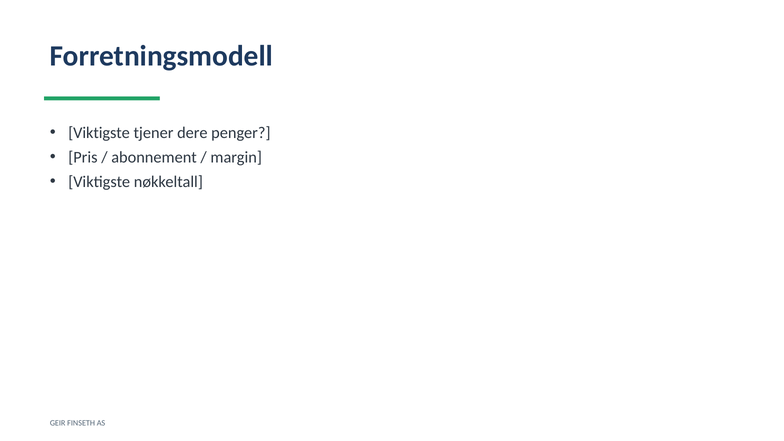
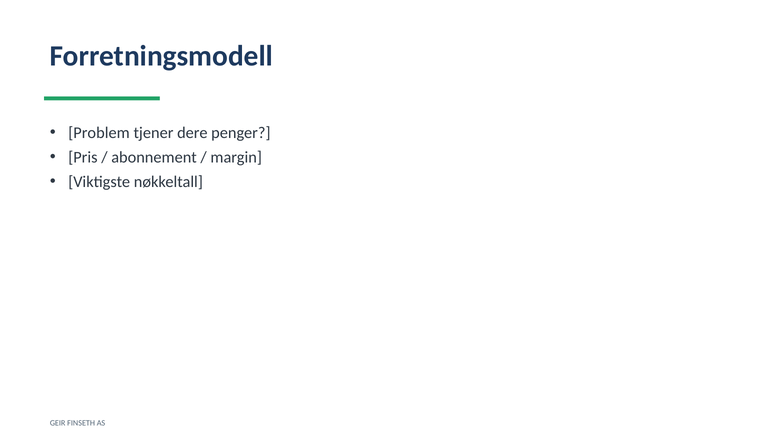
Viktigste: Viktigste -> Problem (99, 133)
